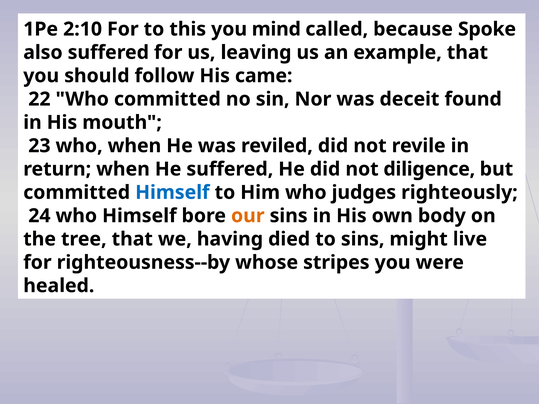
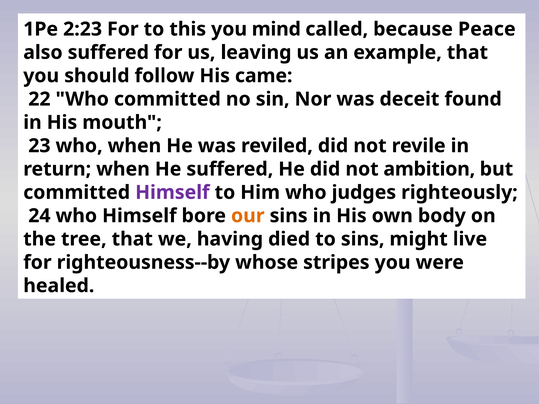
2:10: 2:10 -> 2:23 (83, 29)
Spoke: Spoke -> Peace (487, 29)
diligence: diligence -> ambition (429, 169)
Himself colour: blue -> purple (172, 193)
